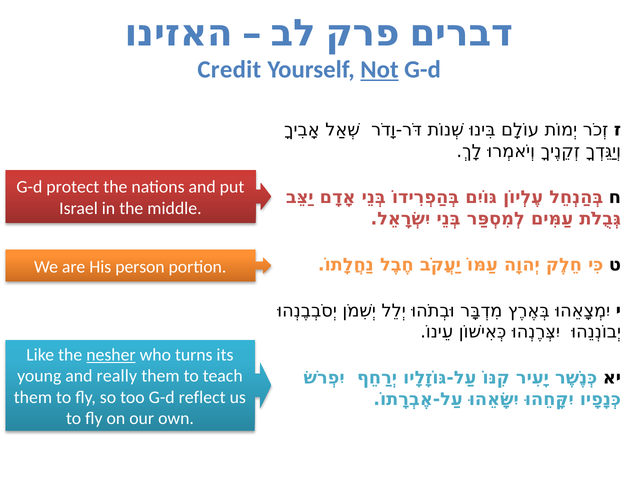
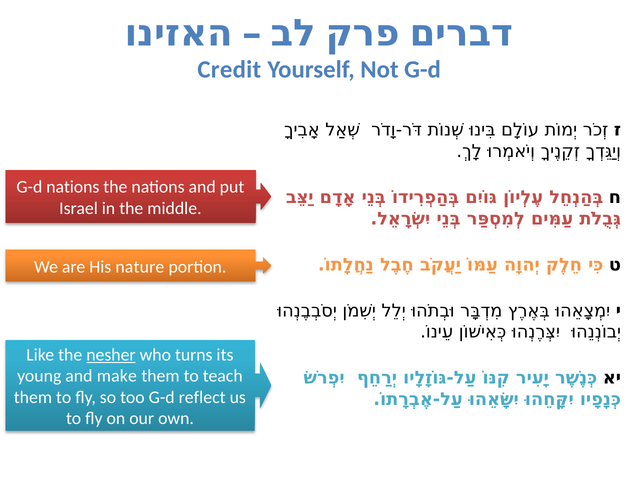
Not underline: present -> none (379, 70)
G-d protect: protect -> nations (73, 187)
person: person -> nature (140, 267)
really: really -> make (117, 376)
